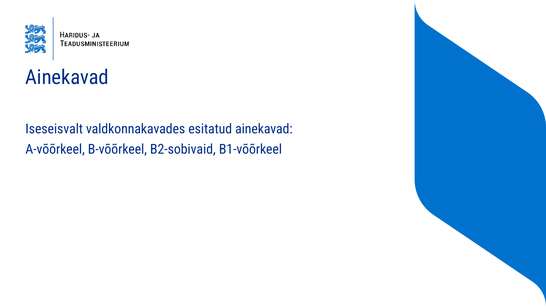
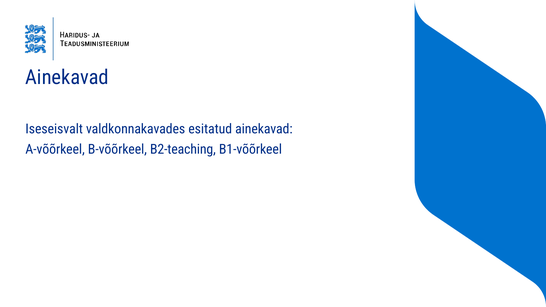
B2-sobivaid: B2-sobivaid -> B2-teaching (183, 149)
